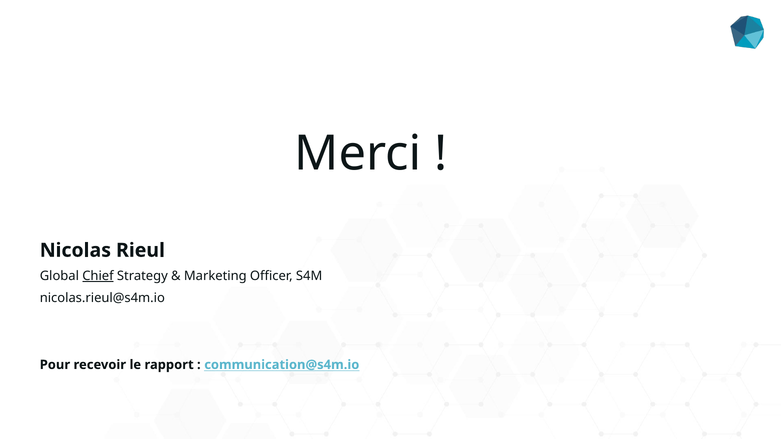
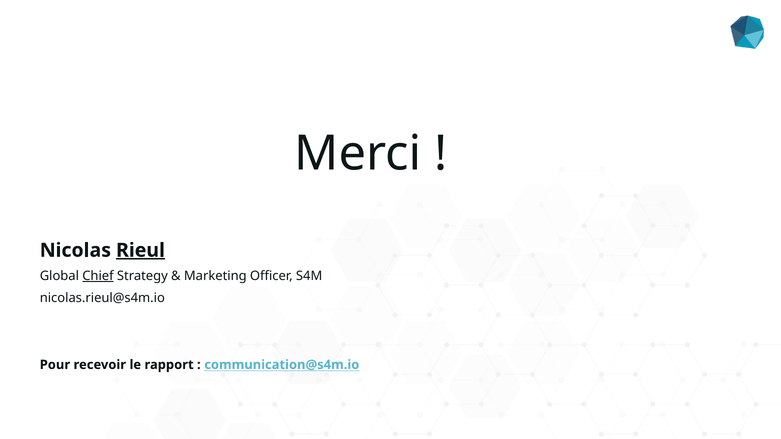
Rieul underline: none -> present (140, 250)
